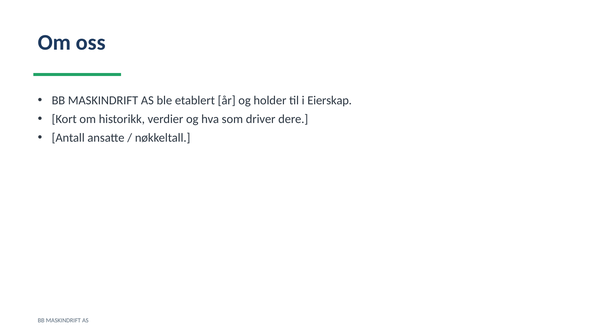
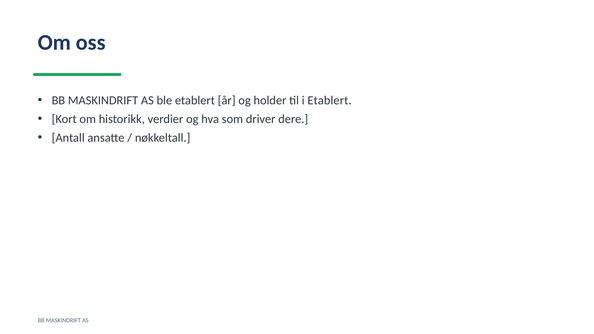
i Eierskap: Eierskap -> Etablert (329, 101)
